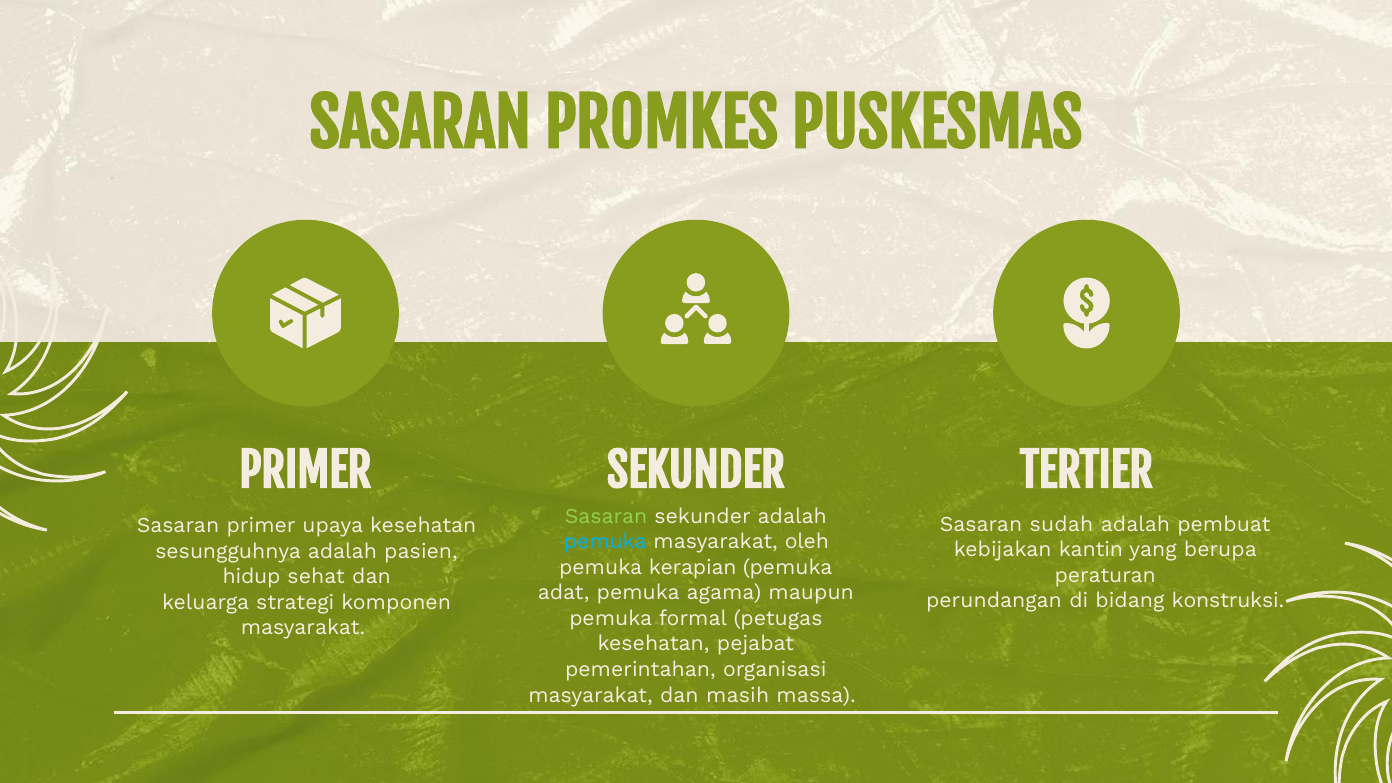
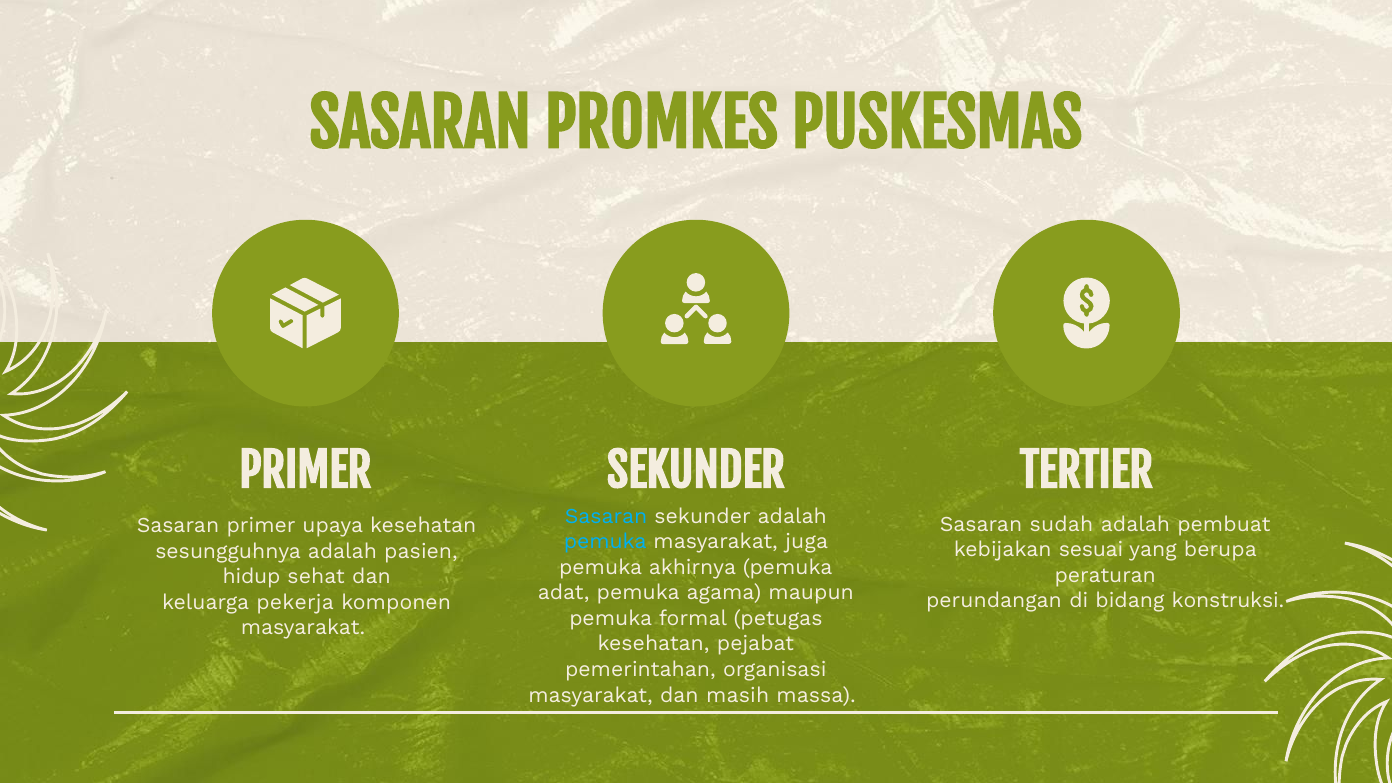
Sasaran colour: light green -> light blue (606, 516)
oleh: oleh -> juga (807, 542)
kantin: kantin -> sesuai (1091, 550)
kerapian: kerapian -> akhirnya (693, 567)
strategi: strategi -> pekerja (295, 602)
